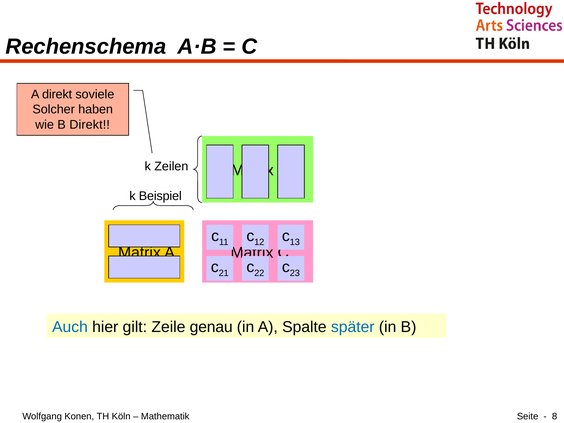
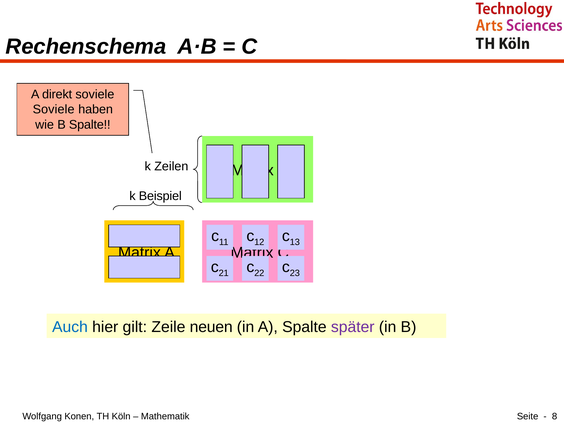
Solcher: Solcher -> Soviele (54, 110)
B Direkt: Direkt -> Spalte (90, 125)
genau: genau -> neuen (211, 327)
später colour: blue -> purple (353, 327)
